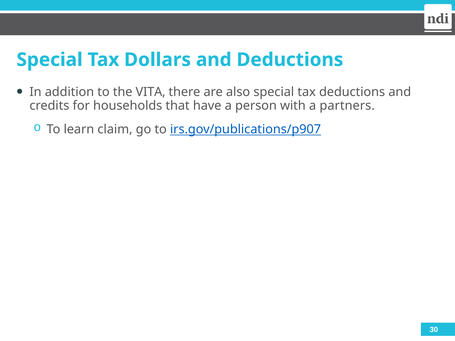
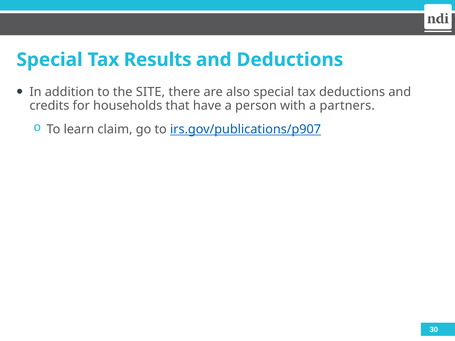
Dollars: Dollars -> Results (158, 60)
VITA: VITA -> SITE (150, 92)
